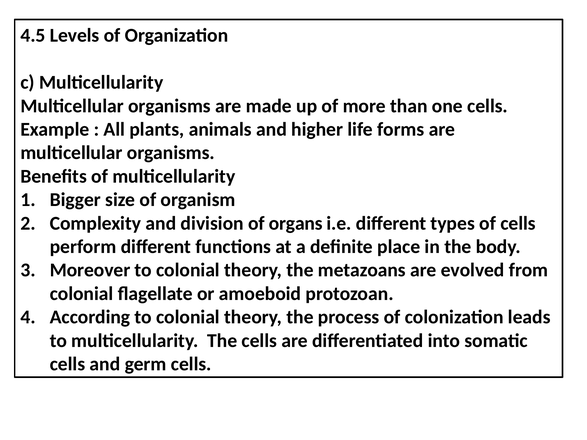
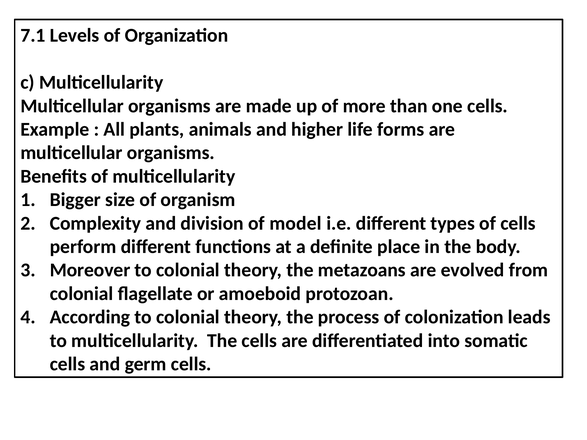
4.5: 4.5 -> 7.1 (33, 36)
organs: organs -> model (296, 223)
